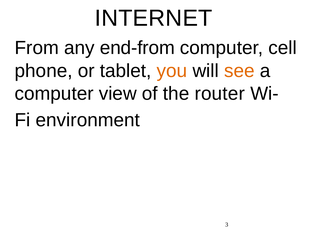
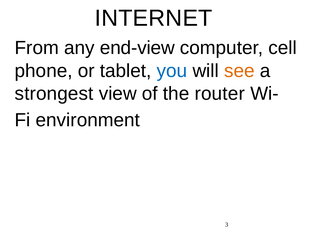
end-from: end-from -> end-view (137, 48)
you colour: orange -> blue (172, 71)
computer: computer -> strongest (54, 93)
